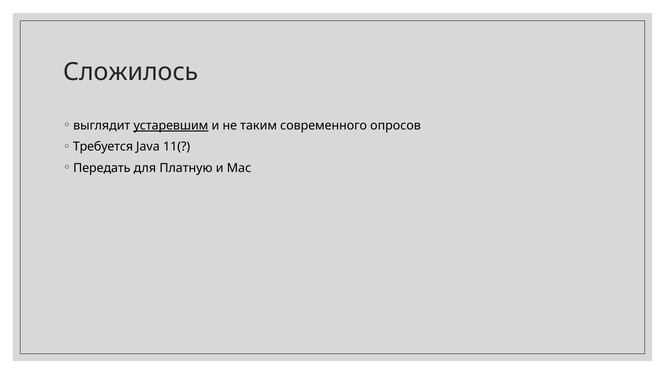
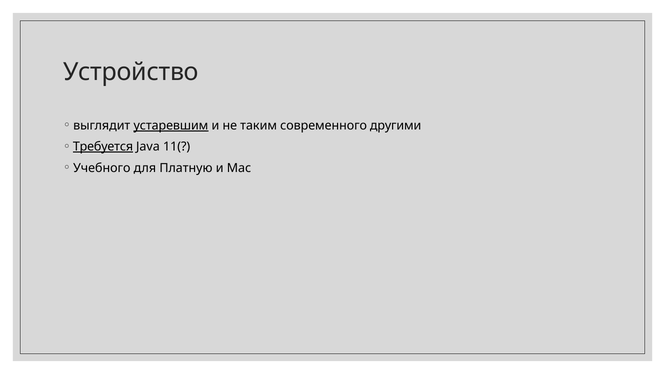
Сложилось: Сложилось -> Устройство (131, 72)
опросов: опросов -> другими (396, 126)
Требуется underline: none -> present (103, 147)
Передать: Передать -> Учебного (102, 168)
